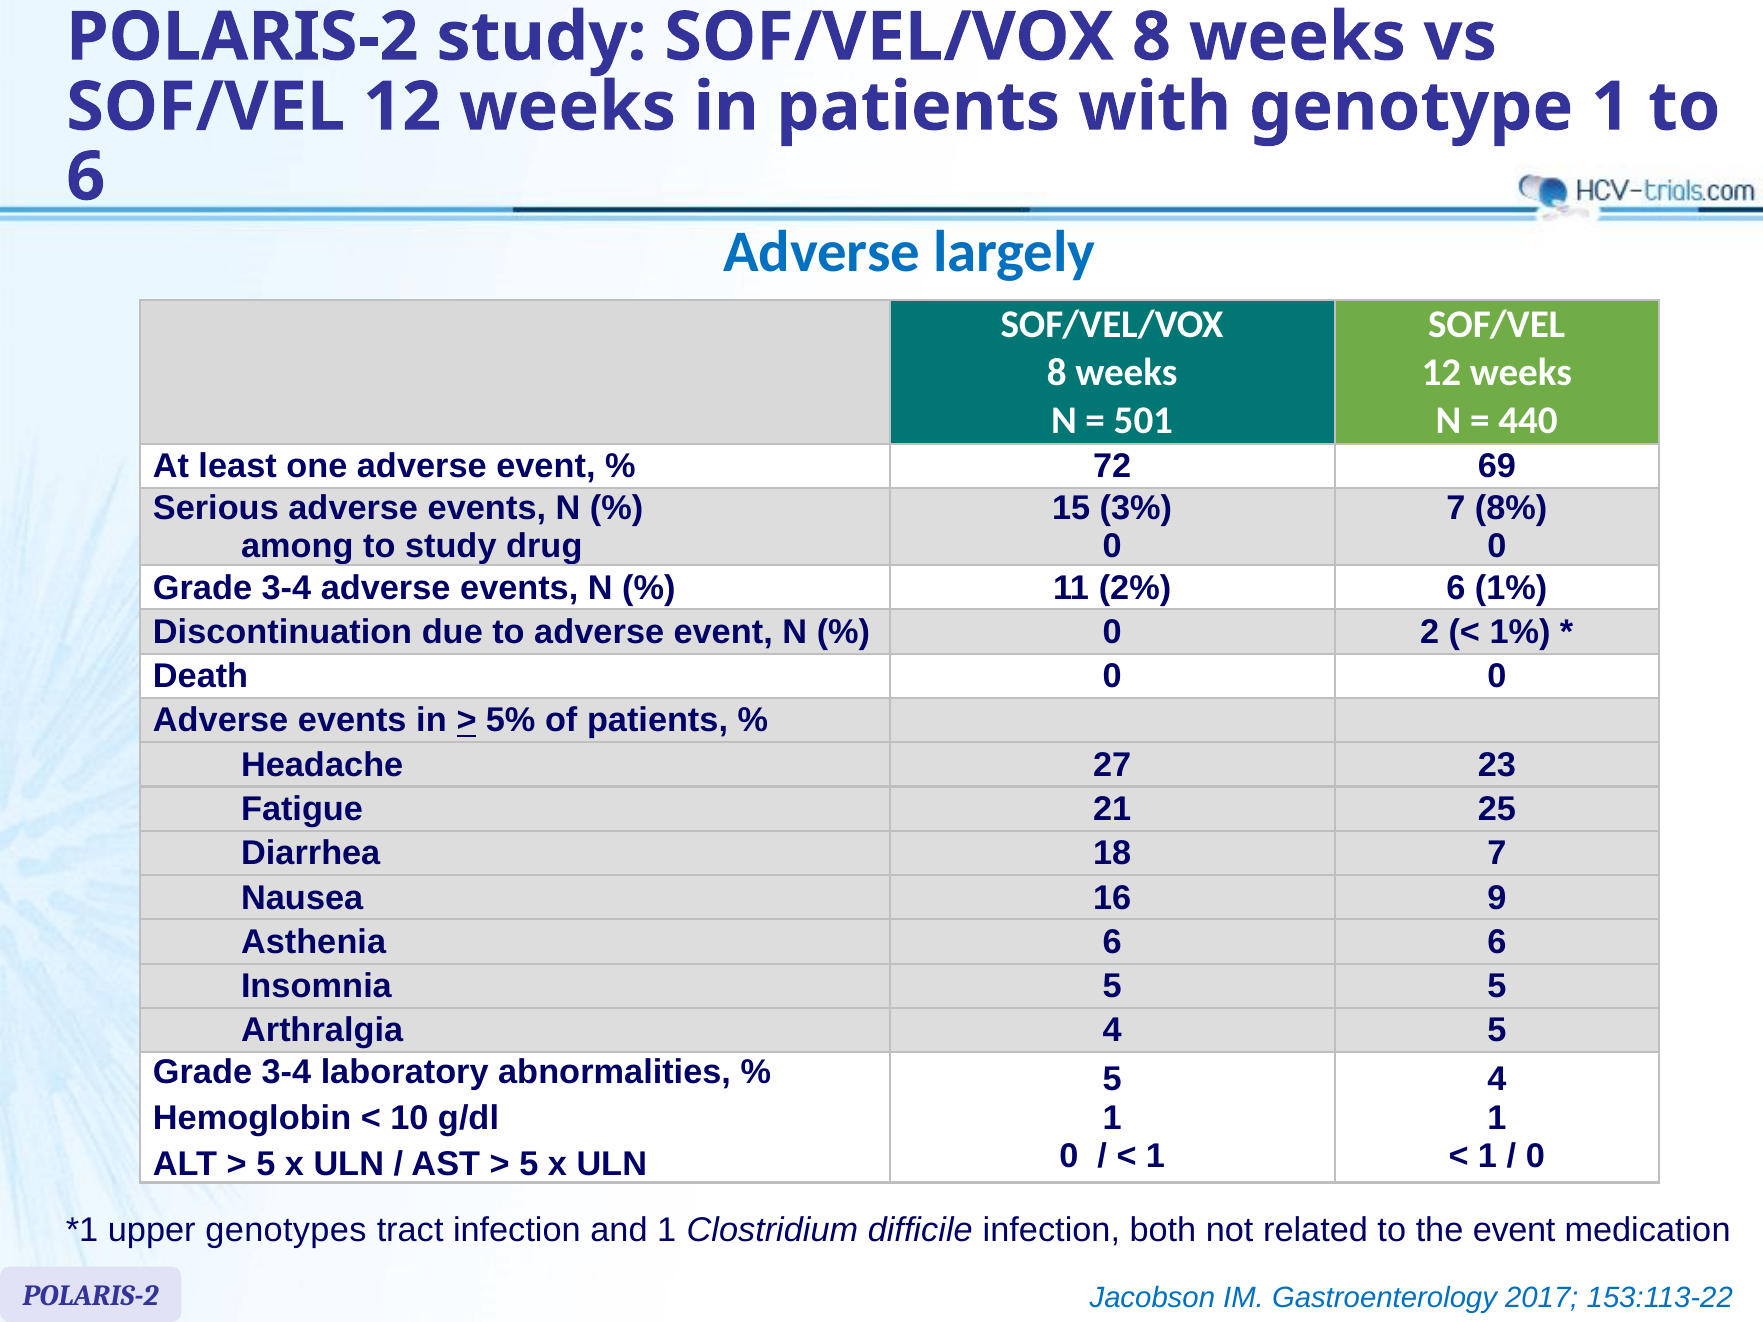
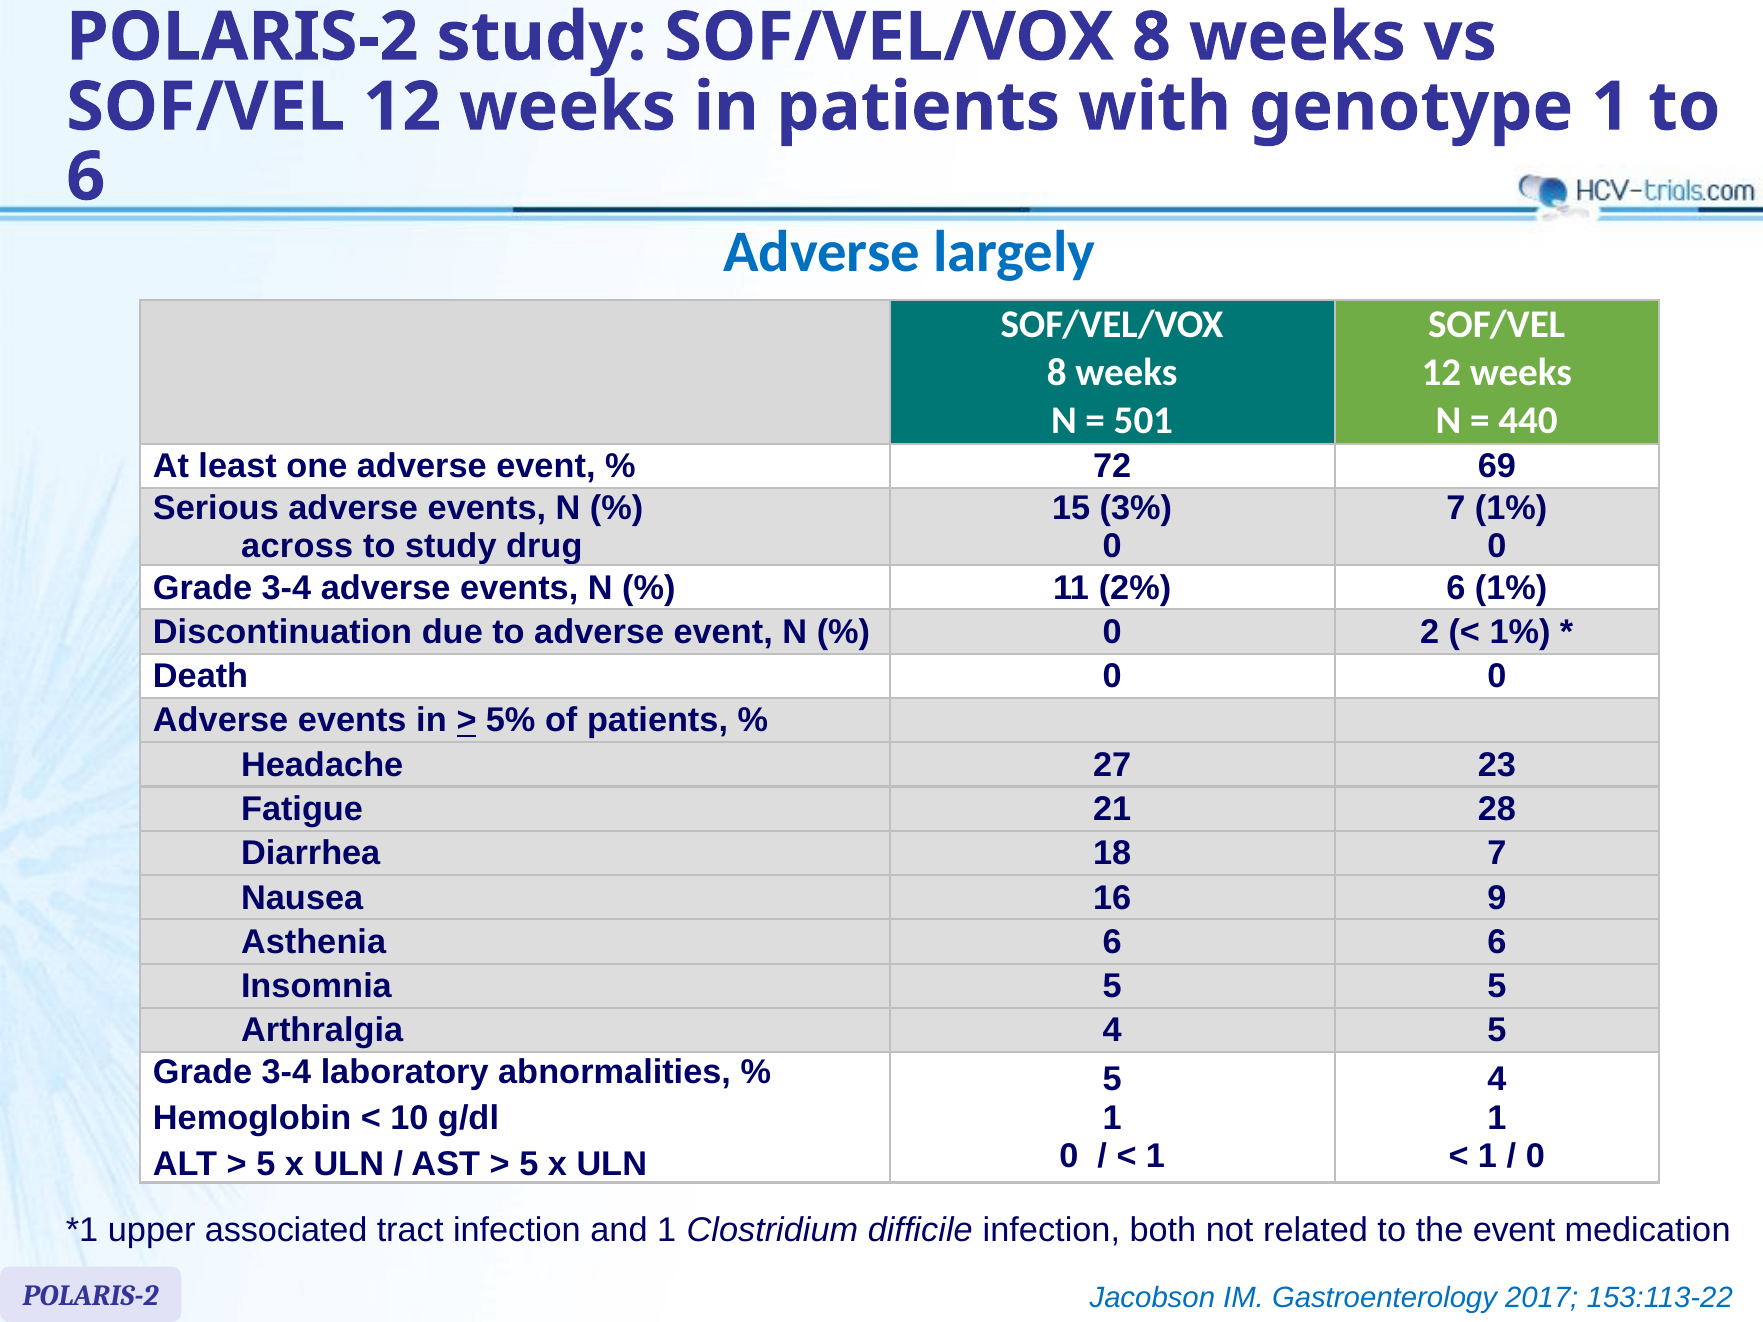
7 8%: 8% -> 1% (1511, 508)
among: among -> across (297, 547)
25: 25 -> 28 (1497, 809)
genotypes: genotypes -> associated (286, 1230)
